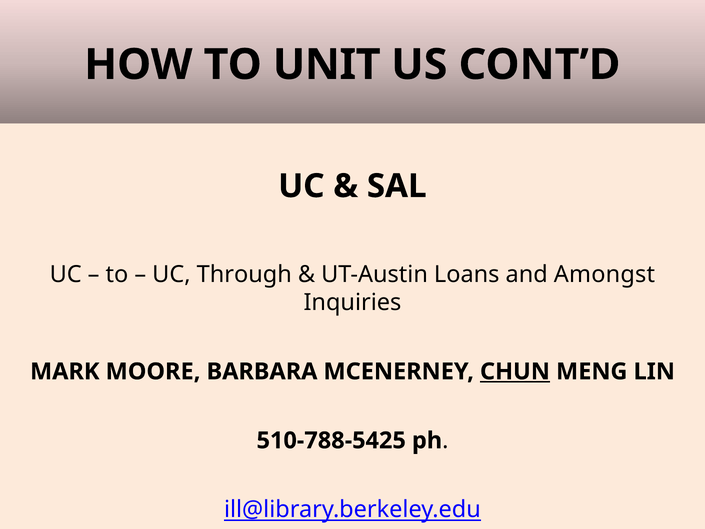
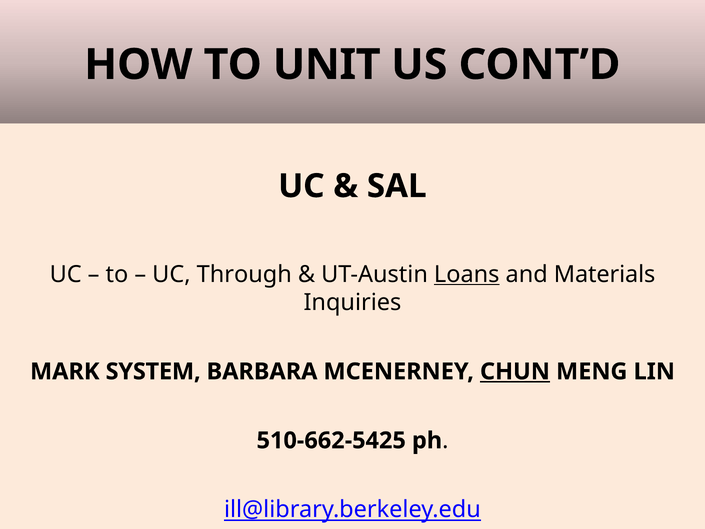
Loans underline: none -> present (467, 274)
Amongst: Amongst -> Materials (605, 274)
MOORE: MOORE -> SYSTEM (153, 371)
510-788-5425: 510-788-5425 -> 510-662-5425 (331, 440)
